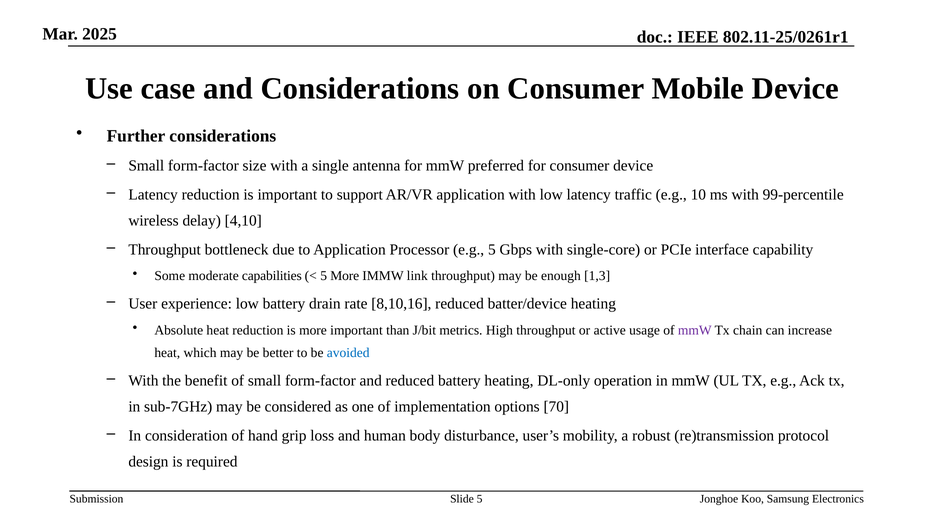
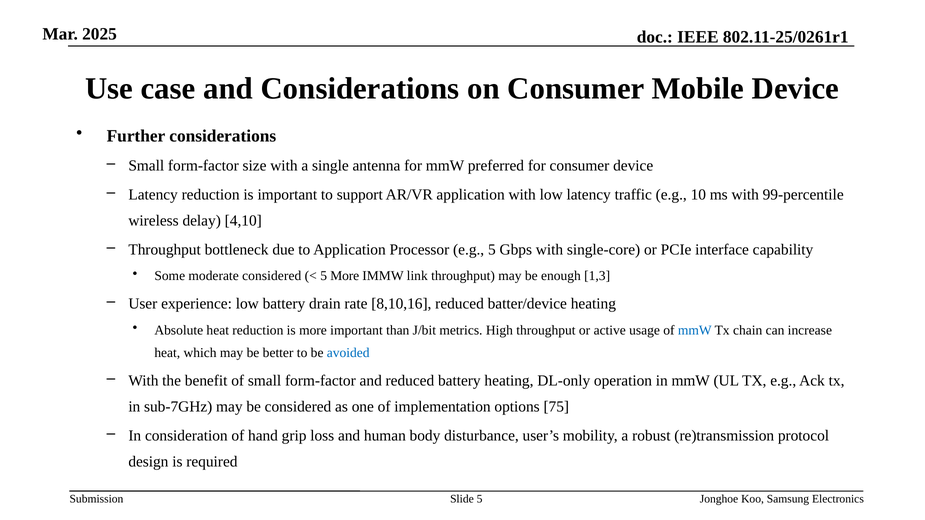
moderate capabilities: capabilities -> considered (272, 276)
mmW colour: purple -> blue (695, 330)
70: 70 -> 75 (556, 407)
